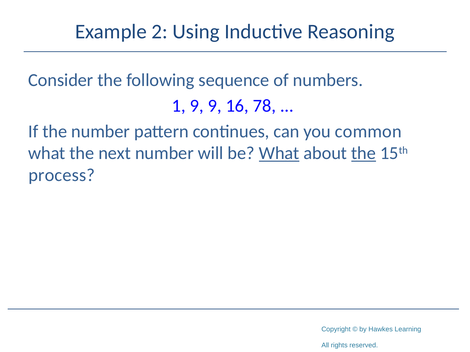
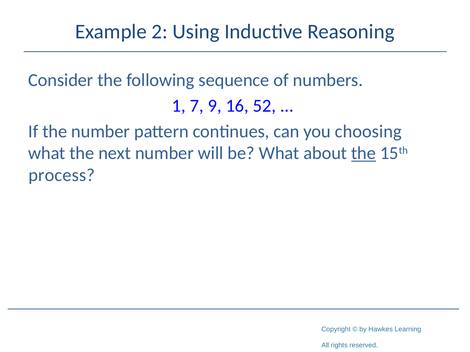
1 9: 9 -> 7 (197, 106)
78: 78 -> 52 (264, 106)
common: common -> choosing (368, 132)
What underline: present -> none (279, 154)
